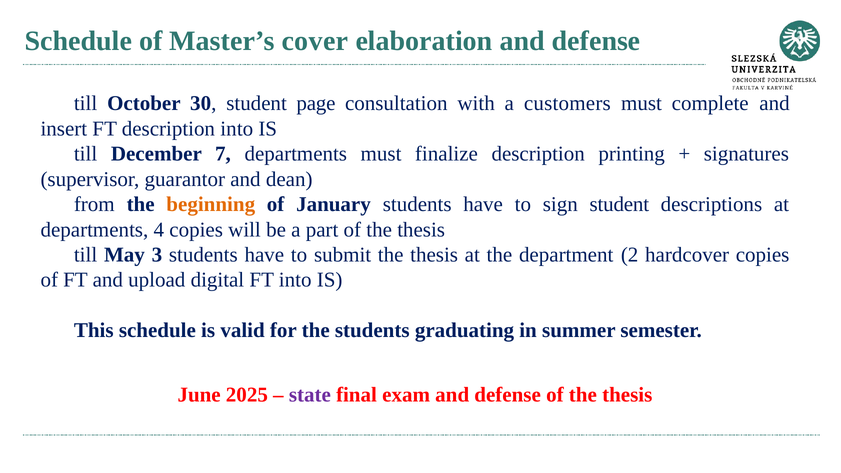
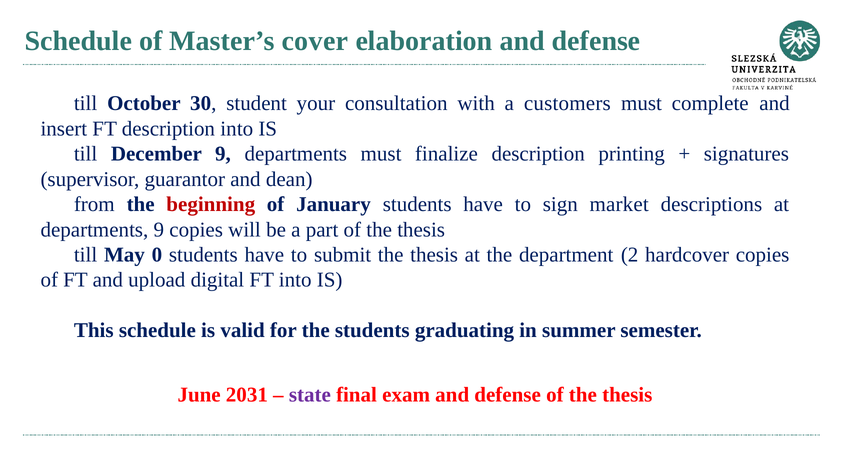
page: page -> your (316, 103)
December 7: 7 -> 9 (223, 154)
beginning colour: orange -> red (211, 204)
sign student: student -> market (619, 204)
departments 4: 4 -> 9 (159, 230)
3: 3 -> 0 (157, 255)
2025: 2025 -> 2031 (247, 395)
